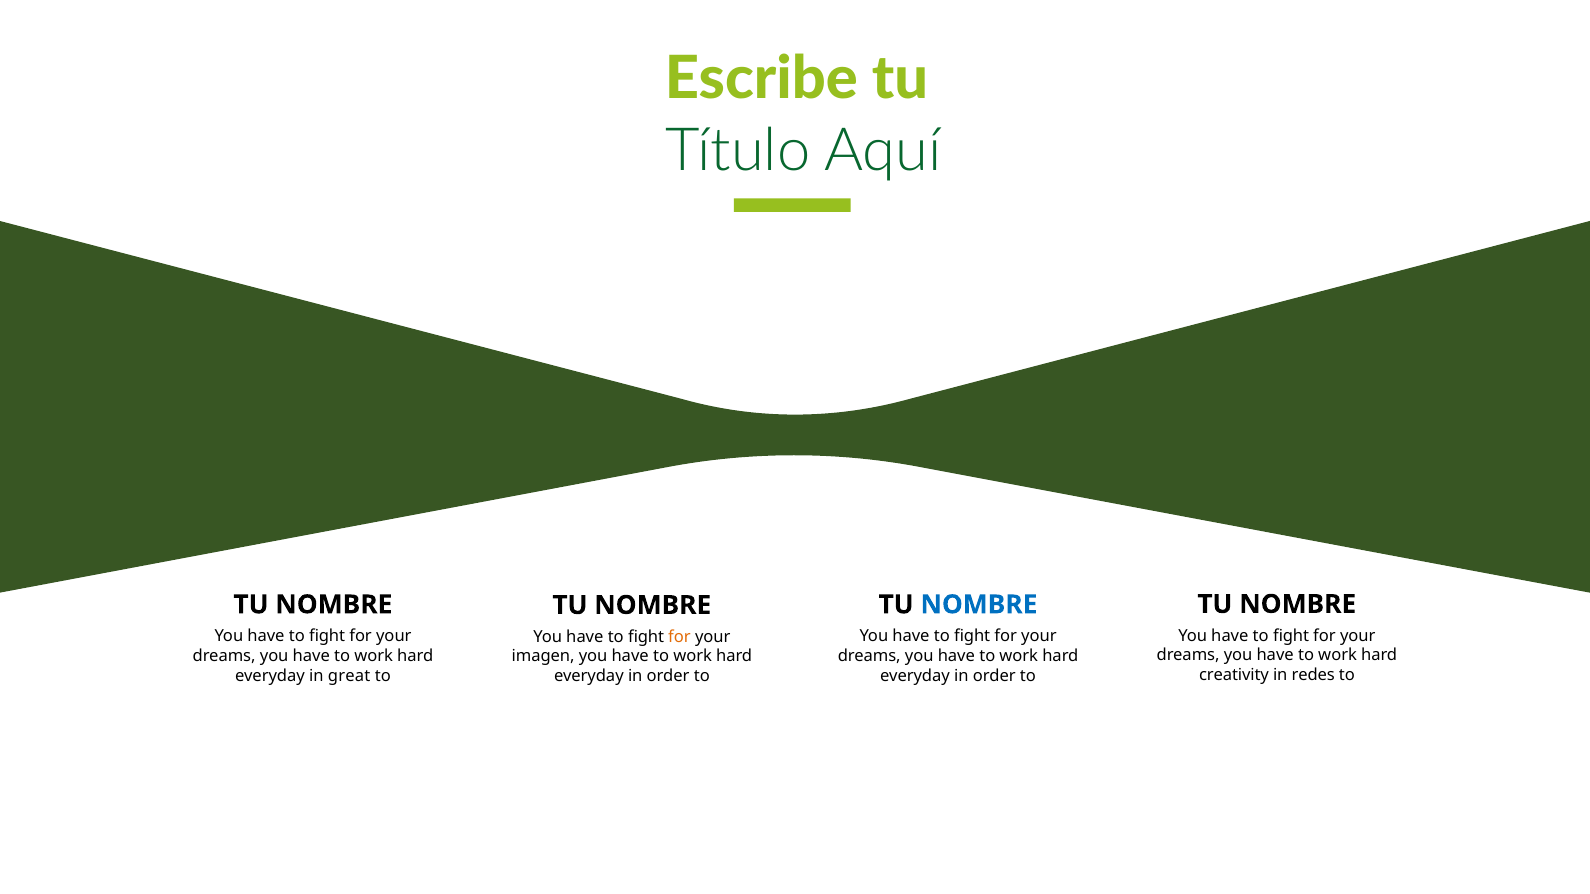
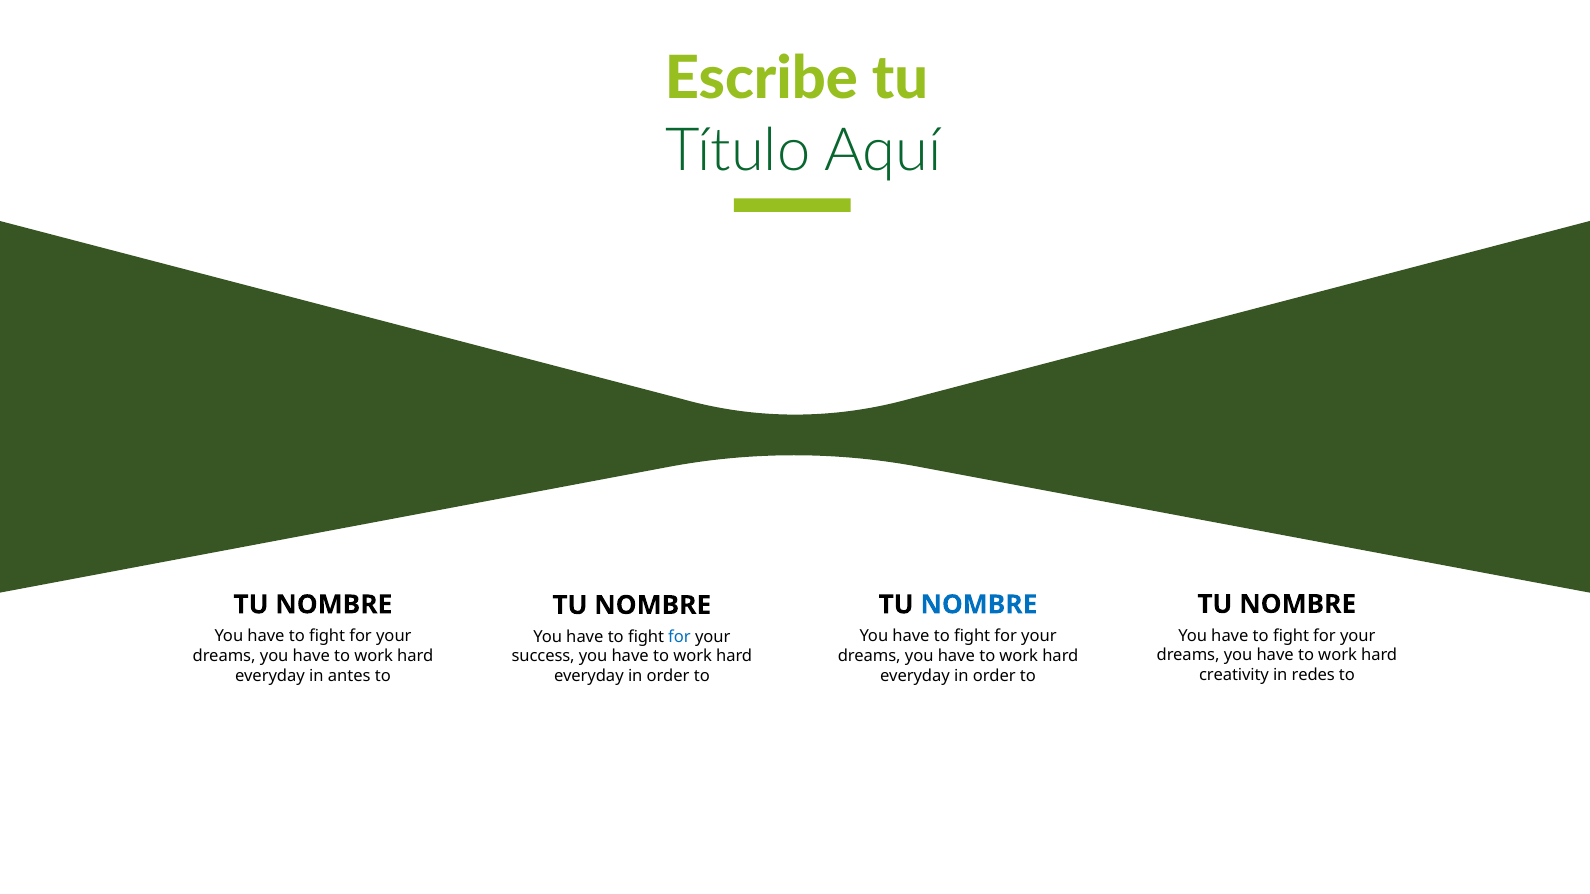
for colour: orange -> blue (679, 637)
imagen: imagen -> success (543, 657)
great: great -> antes (349, 676)
